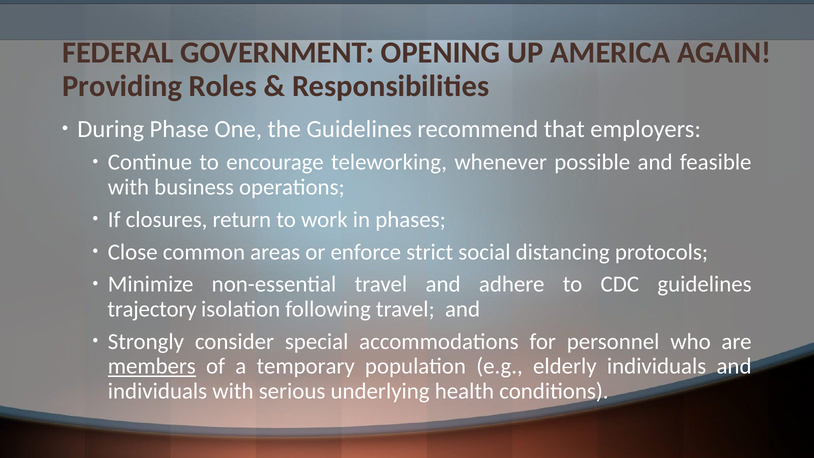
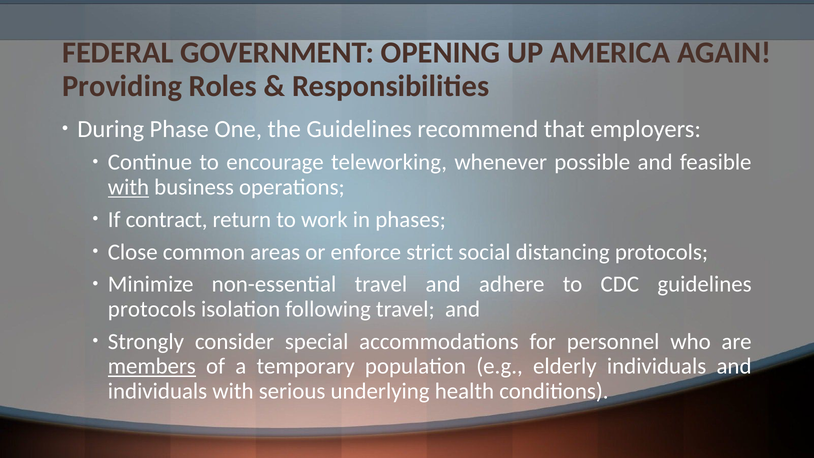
with underline: none -> present (128, 187)
closures: closures -> contract (167, 220)
trajectory: trajectory -> protocols (152, 309)
